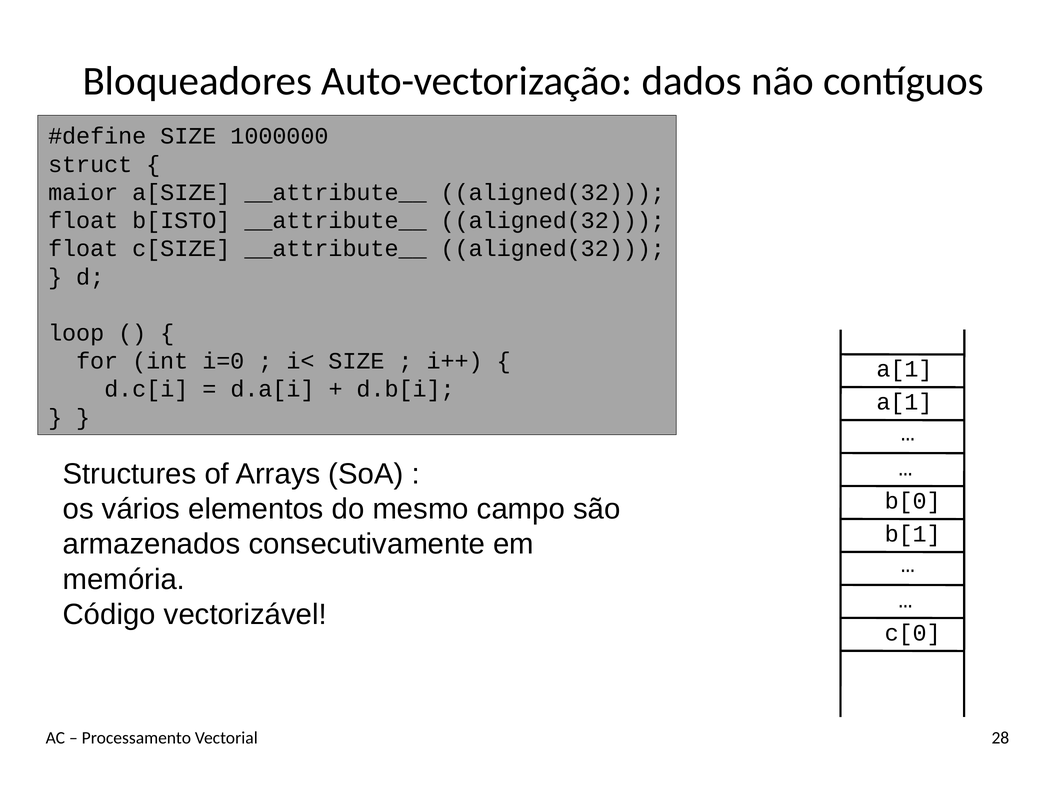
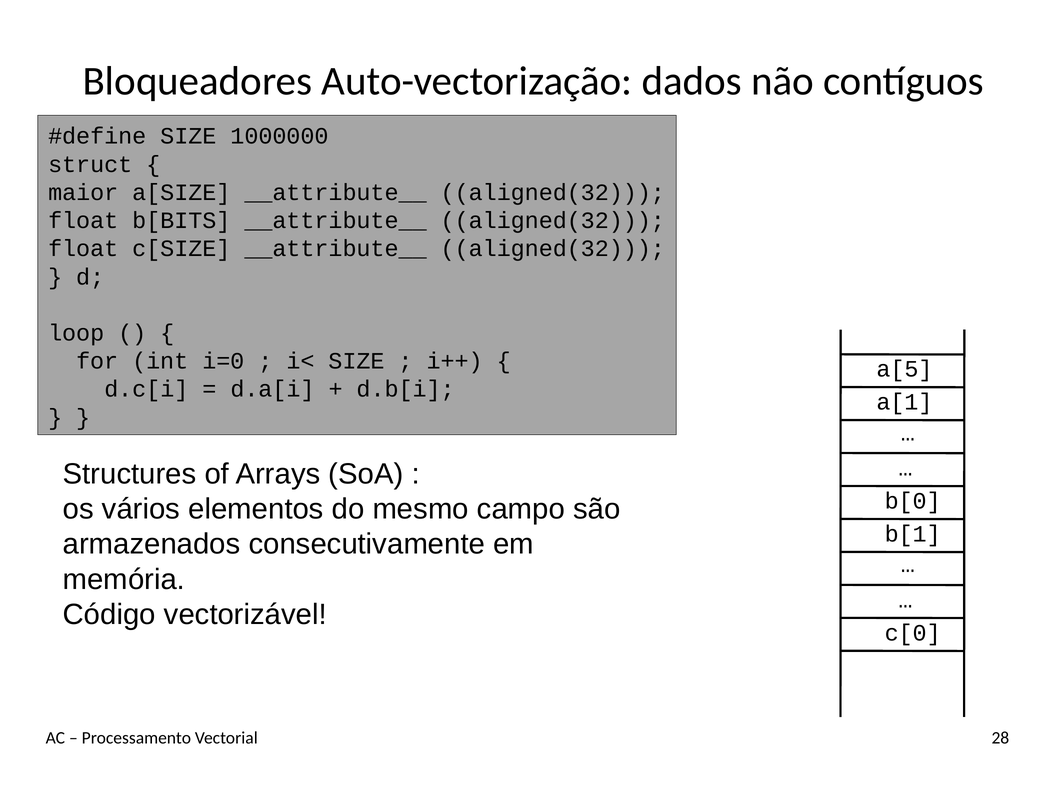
b[ISTO: b[ISTO -> b[BITS (181, 221)
a[1: a[1 -> a[5 (904, 369)
